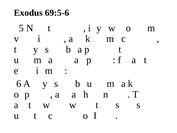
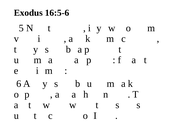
69:5-6: 69:5-6 -> 16:5-6 (57, 13)
